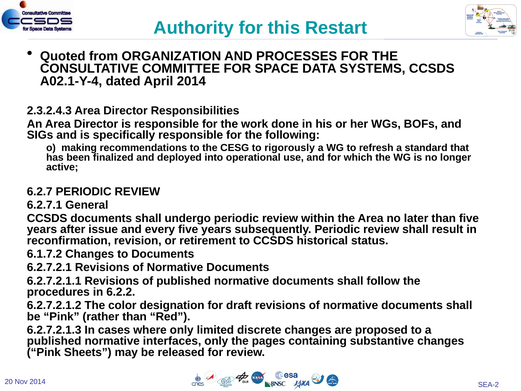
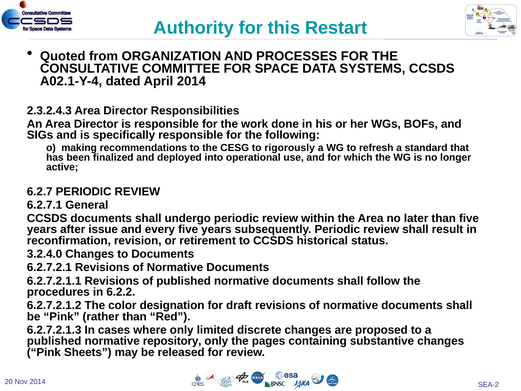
6.1.7.2: 6.1.7.2 -> 3.2.4.0 (45, 254)
interfaces: interfaces -> repository (172, 341)
